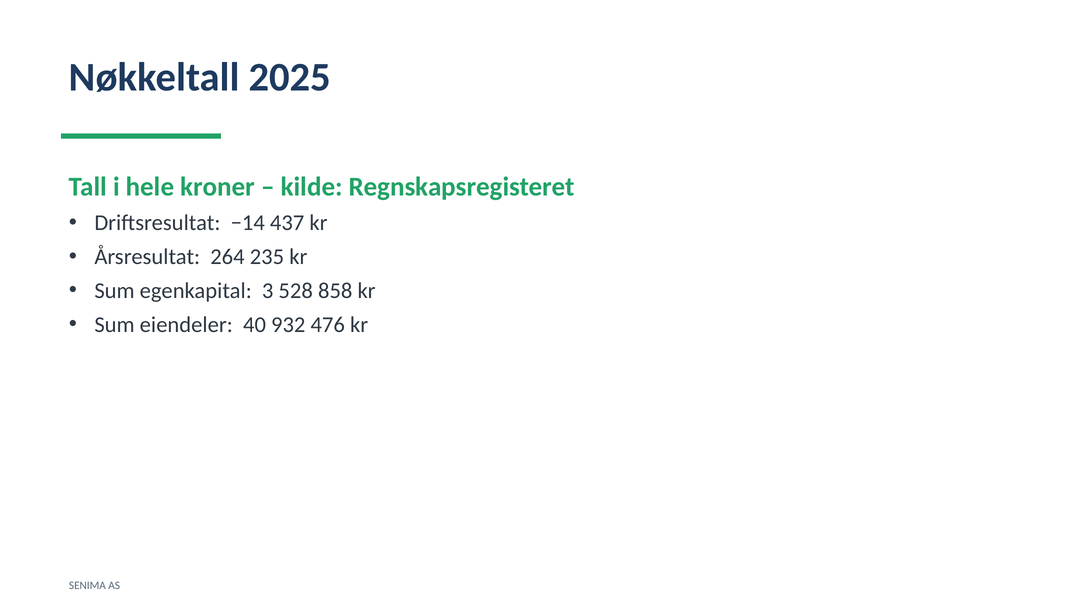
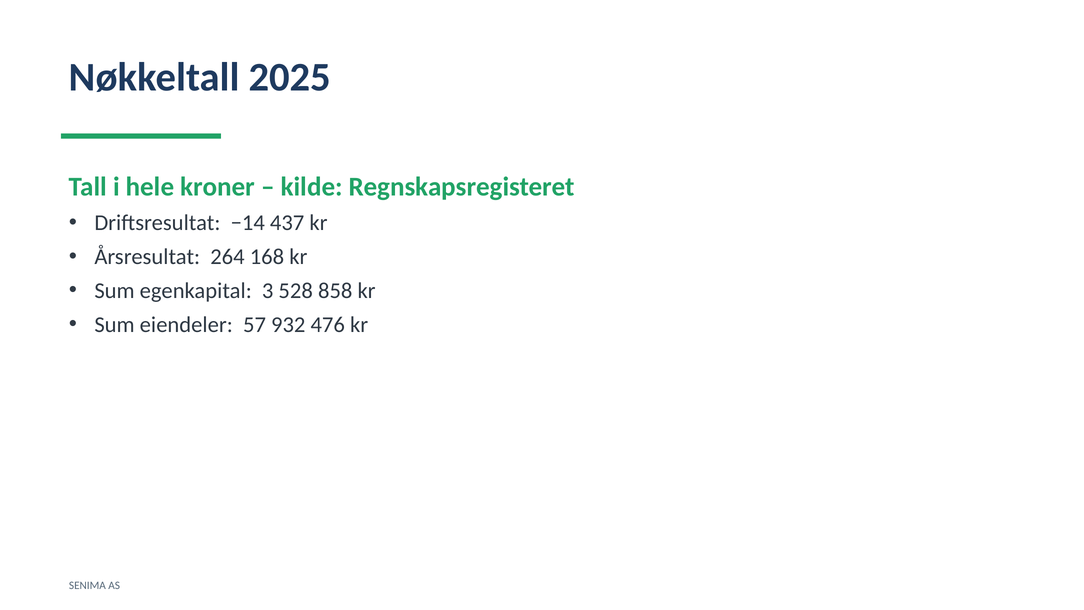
235: 235 -> 168 (267, 257)
40: 40 -> 57 (254, 325)
